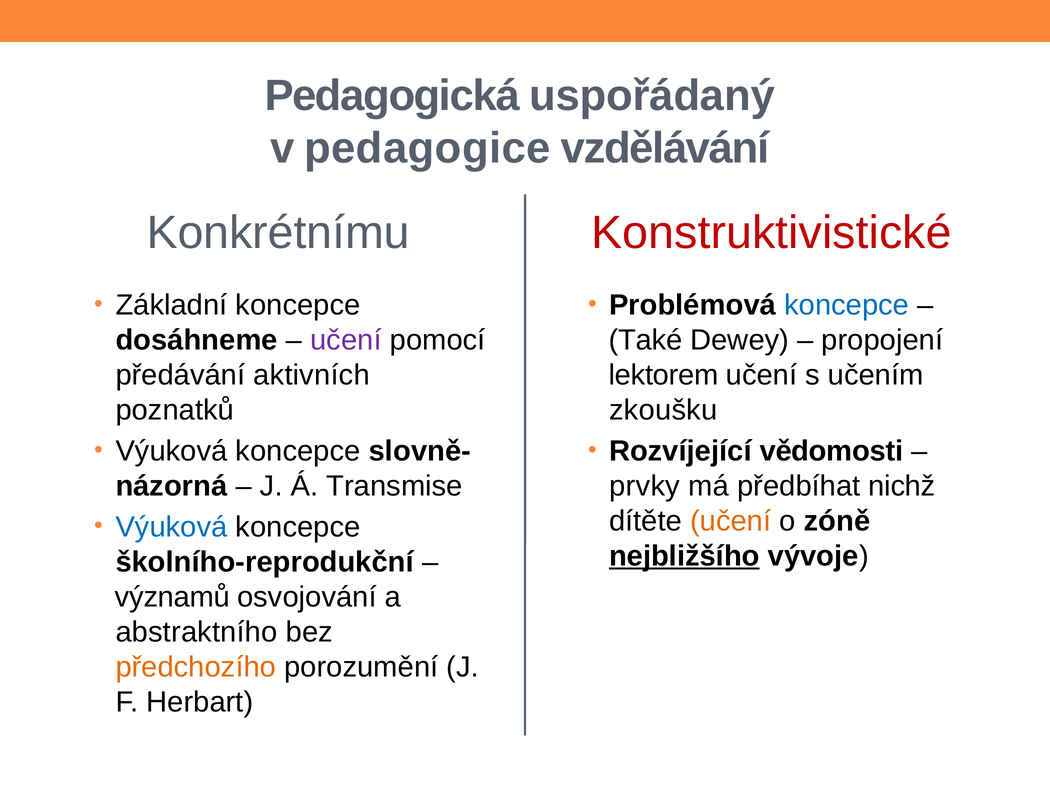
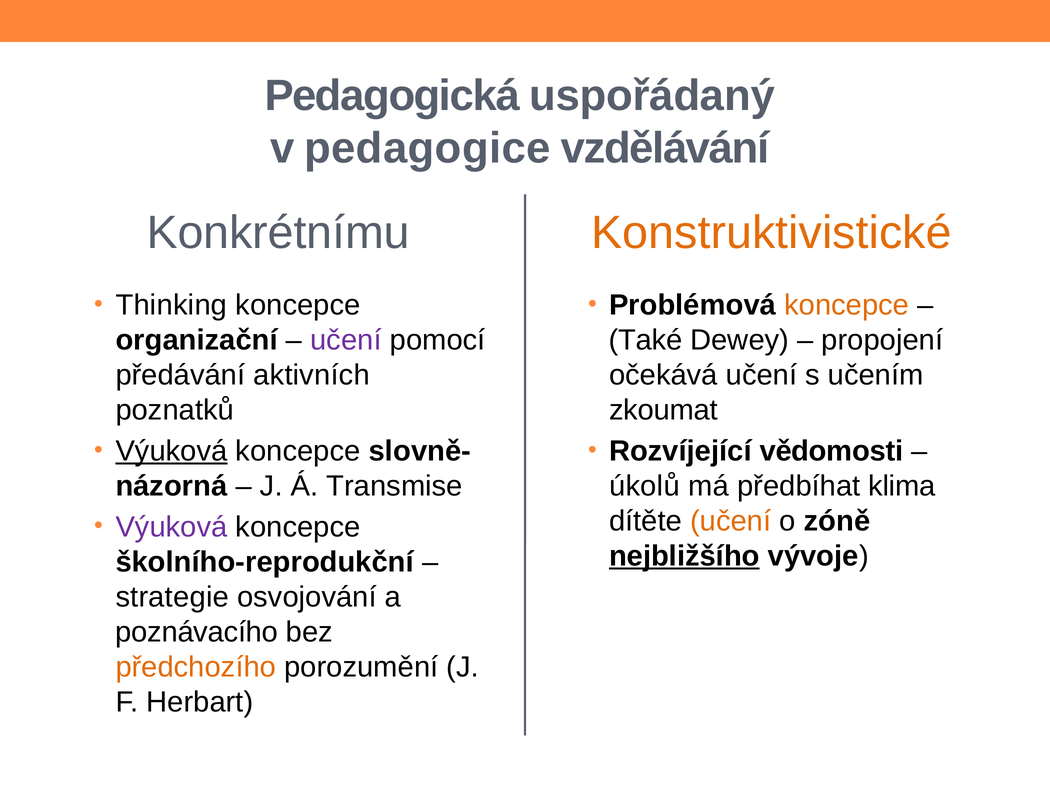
Konstruktivistické colour: red -> orange (772, 233)
Základní: Základní -> Thinking (171, 305)
koncepce colour: blue -> orange (847, 305)
dosáhneme: dosáhneme -> organizační (197, 340)
lektorem: lektorem -> očekává (663, 375)
zkoušku: zkoušku -> zkoumat (663, 410)
Výuková underline: none -> present (171, 451)
prvky: prvky -> úkolů (645, 486)
nichž: nichž -> klima (902, 486)
Výuková colour: blue -> purple (171, 527)
významů: významů -> strategie (172, 597)
abstraktního: abstraktního -> poznávacího (197, 632)
